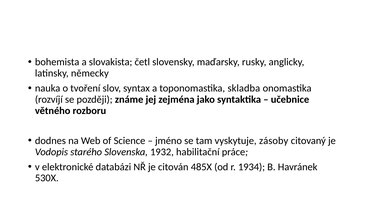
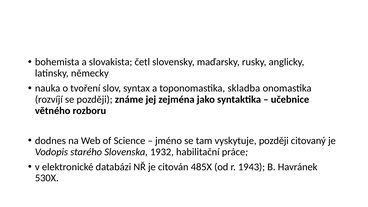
vyskytuje zásoby: zásoby -> později (274, 141)
1934: 1934 -> 1943 (252, 167)
